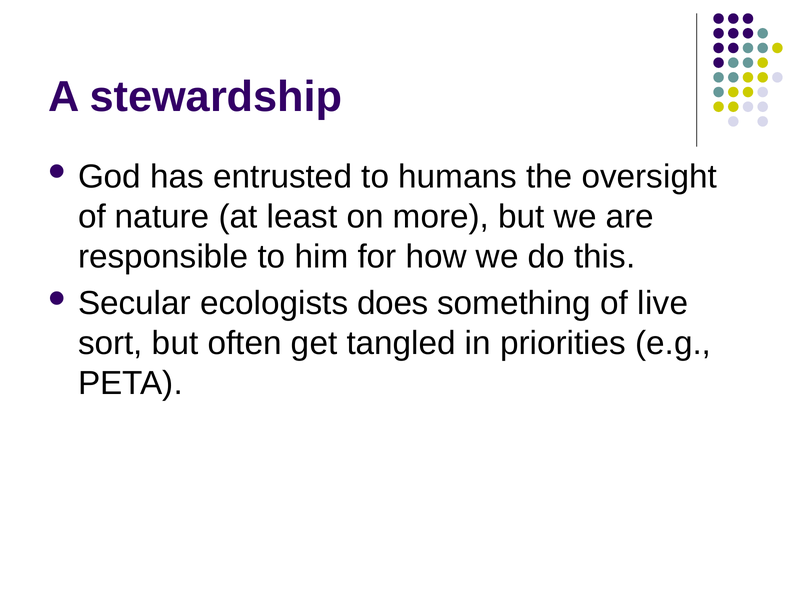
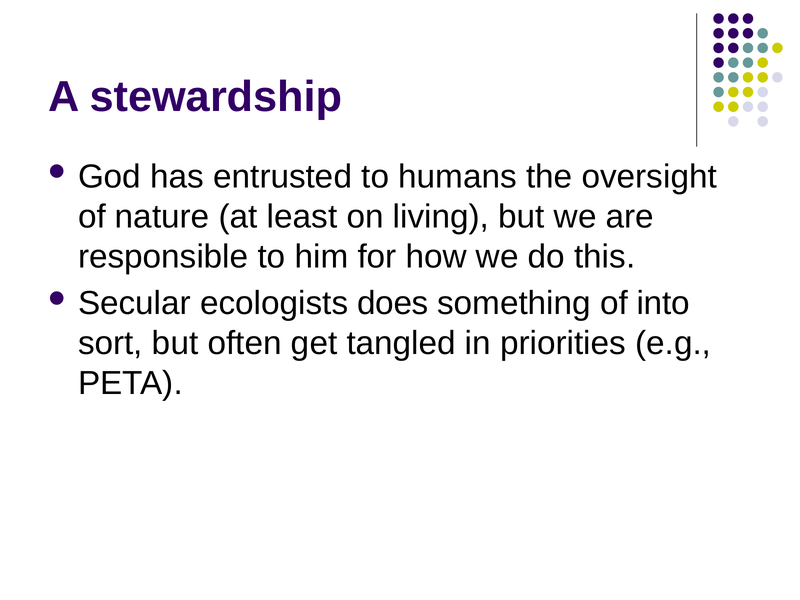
more: more -> living (441, 217)
live: live -> into (663, 303)
